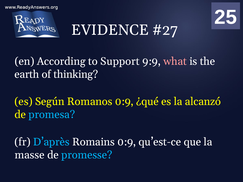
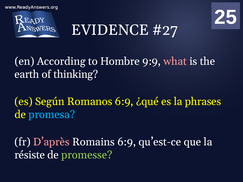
Support: Support -> Hombre (120, 61)
Romanos 0:9: 0:9 -> 6:9 (124, 102)
alcanzó: alcanzó -> phrases (203, 102)
D’après colour: light blue -> pink (51, 142)
Romains 0:9: 0:9 -> 6:9 (127, 142)
masse: masse -> résiste (30, 155)
promesse colour: light blue -> light green (87, 155)
